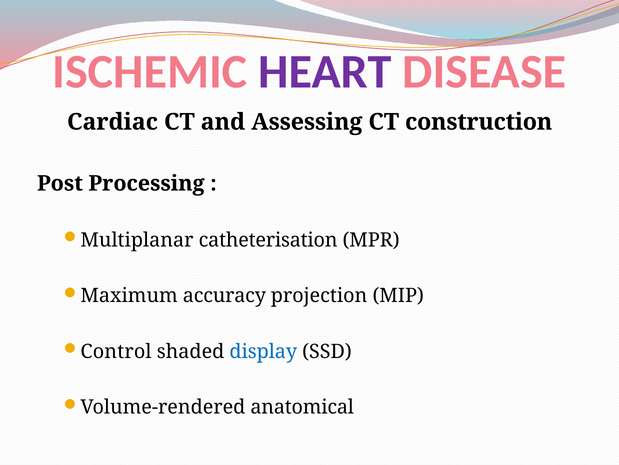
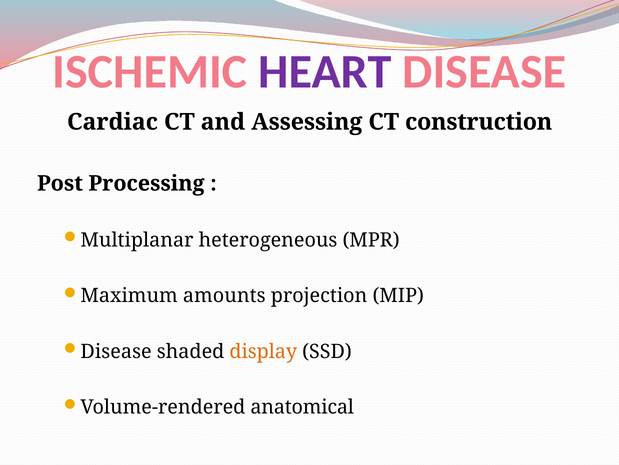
catheterisation: catheterisation -> heterogeneous (268, 240)
accuracy: accuracy -> amounts (224, 295)
Control: Control -> Disease (116, 351)
display colour: blue -> orange (263, 351)
